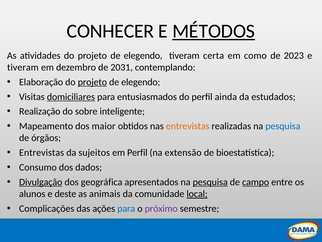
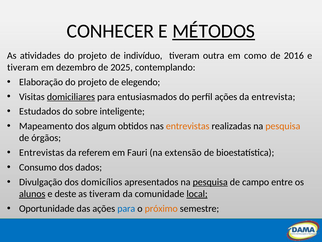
elegendo: elegendo -> indivíduo (143, 55)
certa: certa -> outra (214, 55)
2023: 2023 -> 2016 (294, 55)
2031: 2031 -> 2025 (122, 67)
projeto underline: present -> none (92, 82)
perfil ainda: ainda -> ações (226, 97)
estudados: estudados -> entrevista (273, 97)
Realização: Realização -> Estudados (40, 111)
maior: maior -> algum (104, 126)
pesquisa colour: blue -> orange (283, 126)
sujeitos: sujeitos -> referem (94, 152)
em Perfil: Perfil -> Fauri (137, 152)
Divulgação underline: present -> none (41, 182)
geográfica: geográfica -> domicílios (102, 182)
campo underline: present -> none (256, 182)
alunos underline: none -> present (32, 193)
as animais: animais -> tiveram (105, 193)
Complicações: Complicações -> Oportunidade (47, 208)
próximo colour: purple -> orange (161, 208)
